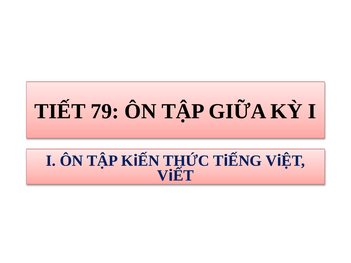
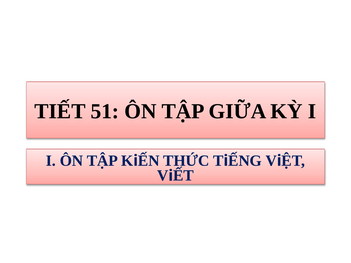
79: 79 -> 51 (105, 111)
